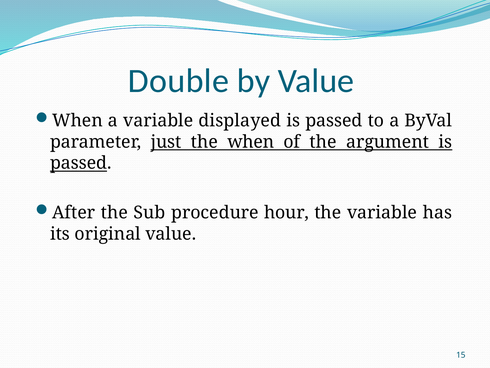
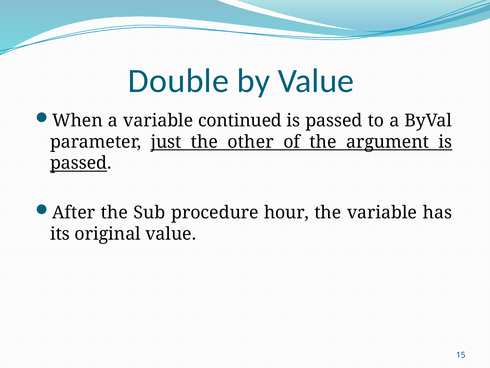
displayed: displayed -> continued (240, 120)
the when: when -> other (251, 142)
